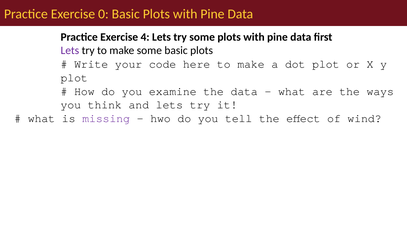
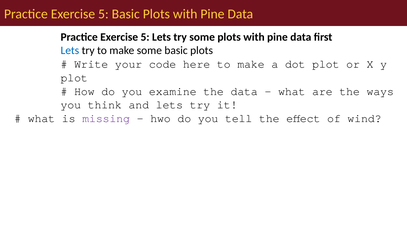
0: 0 -> 5 (103, 14)
4: 4 -> 5 (145, 37)
Lets colour: purple -> blue (70, 51)
